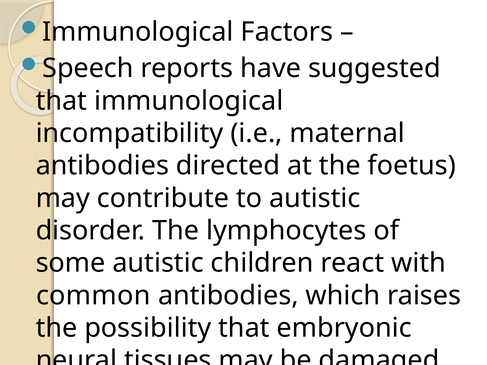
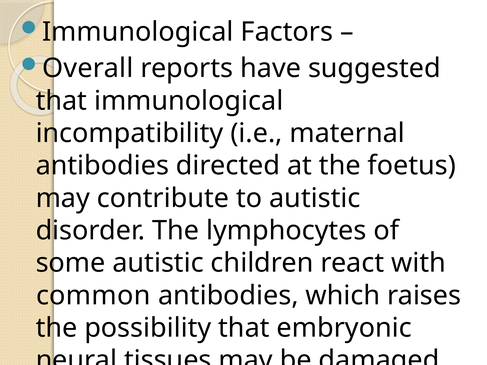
Speech: Speech -> Overall (88, 68)
